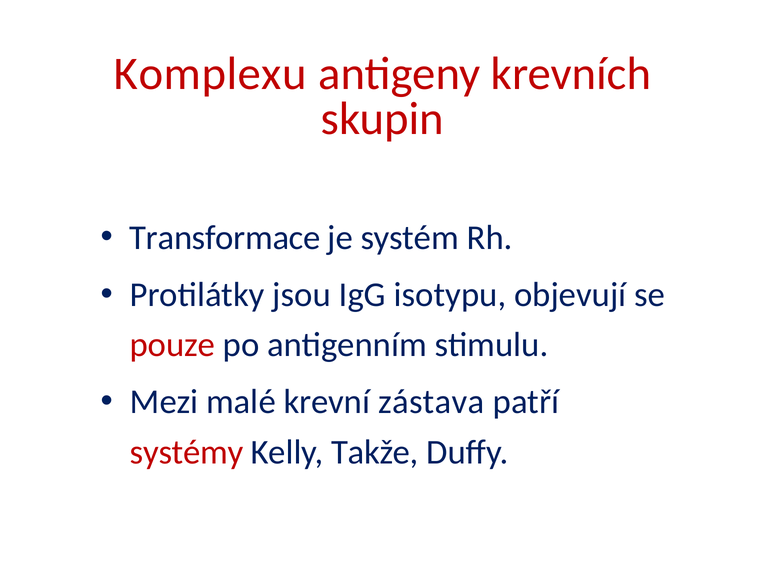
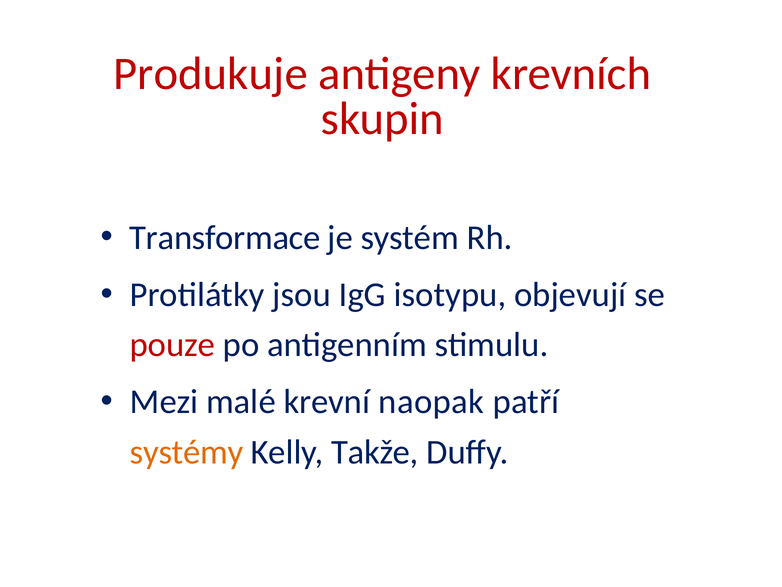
Komplexu: Komplexu -> Produkuje (210, 74)
zástava: zástava -> naopak (431, 402)
systémy colour: red -> orange (187, 452)
